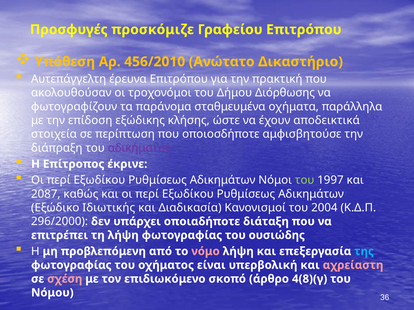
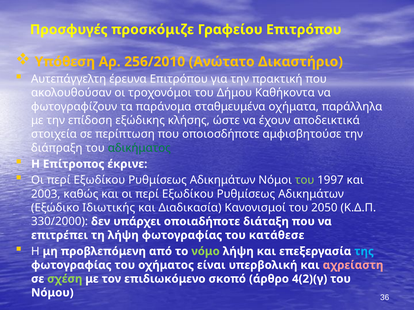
456/2010: 456/2010 -> 256/2010 (155, 62)
Διόρθωσης: Διόρθωσης -> Καθήκοντα (285, 93)
αδικήματος colour: purple -> green (139, 148)
2087: 2087 -> 2003 (46, 194)
2004: 2004 -> 2050 (324, 208)
296/2000: 296/2000 -> 330/2000 (60, 222)
ουσιώδης: ουσιώδης -> κατάθεσε (277, 236)
νόμο colour: pink -> light green (206, 252)
σχέση colour: pink -> light green (65, 279)
4(8)(γ: 4(8)(γ -> 4(2)(γ (310, 279)
